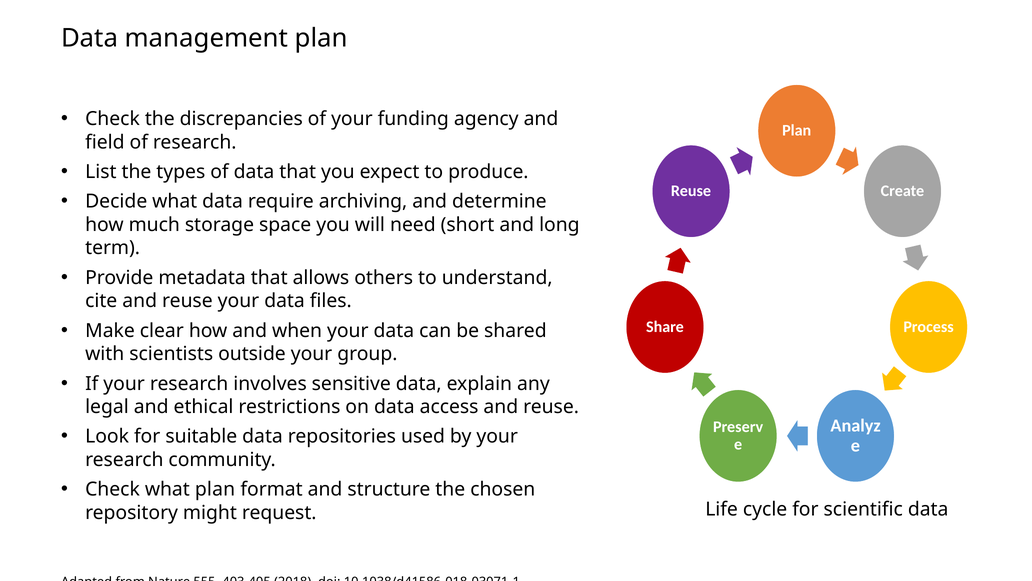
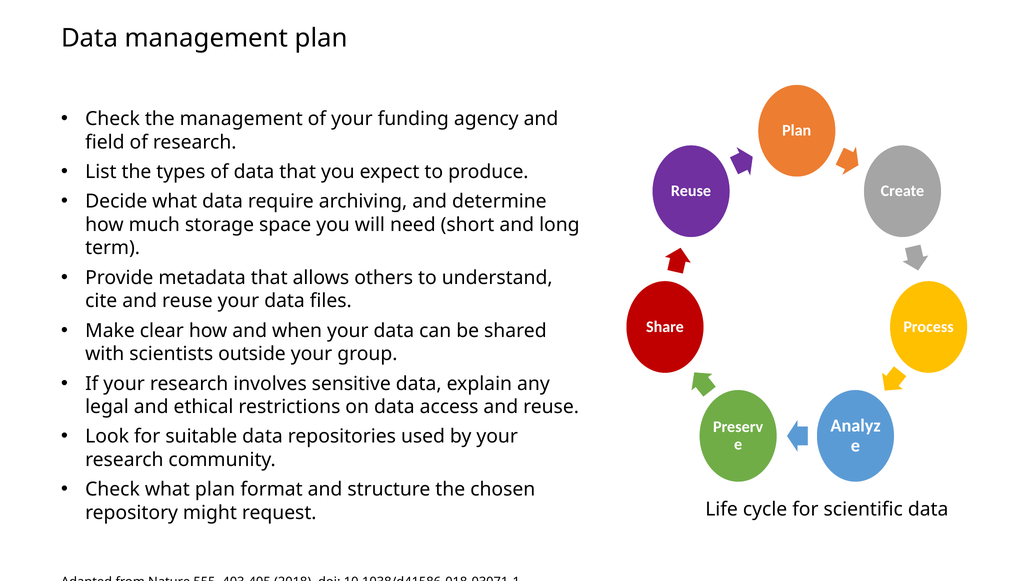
the discrepancies: discrepancies -> management (241, 119)
